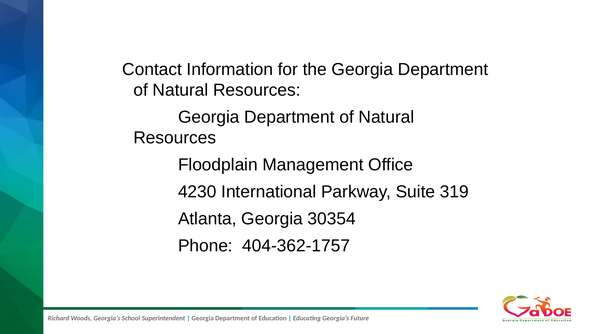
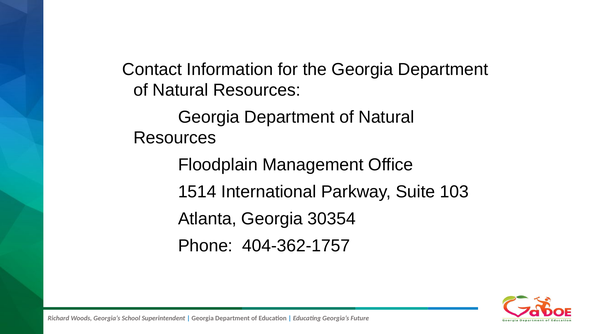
4230: 4230 -> 1514 (197, 192)
319: 319 -> 103 (454, 192)
